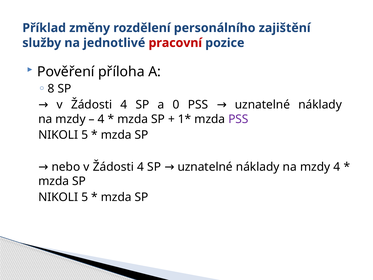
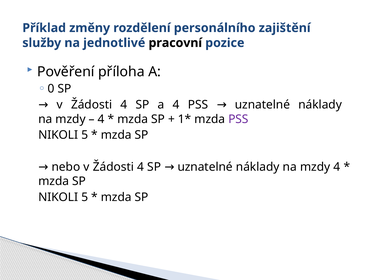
pracovní colour: red -> black (175, 43)
8: 8 -> 0 (51, 89)
a 0: 0 -> 4 (176, 105)
